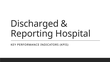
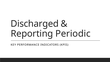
Hospital: Hospital -> Periodic (73, 34)
